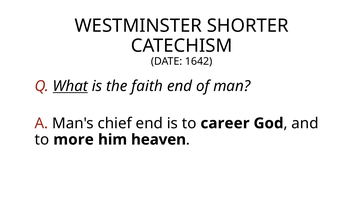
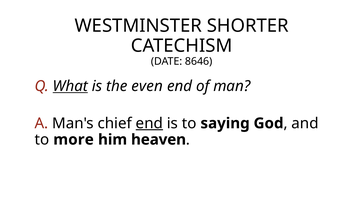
1642: 1642 -> 8646 (199, 62)
faith: faith -> even (147, 86)
end underline: none -> present (149, 123)
career: career -> saying (225, 123)
